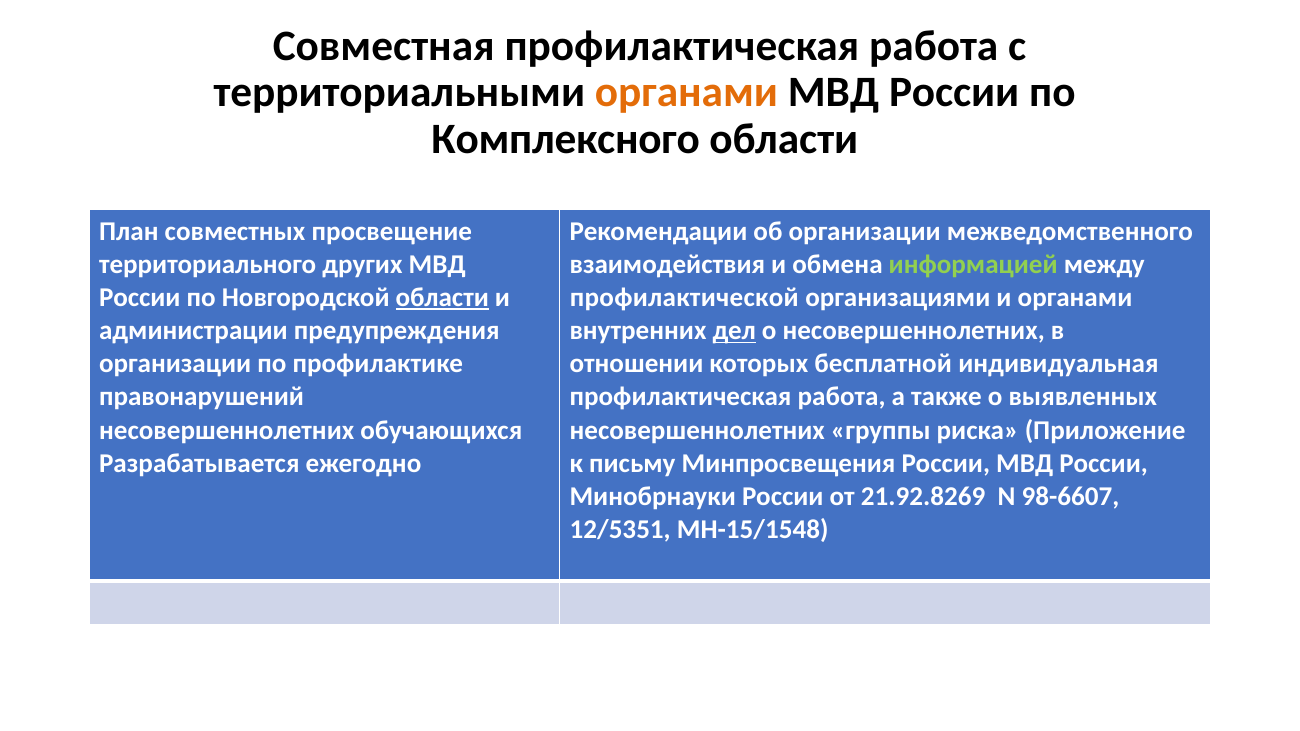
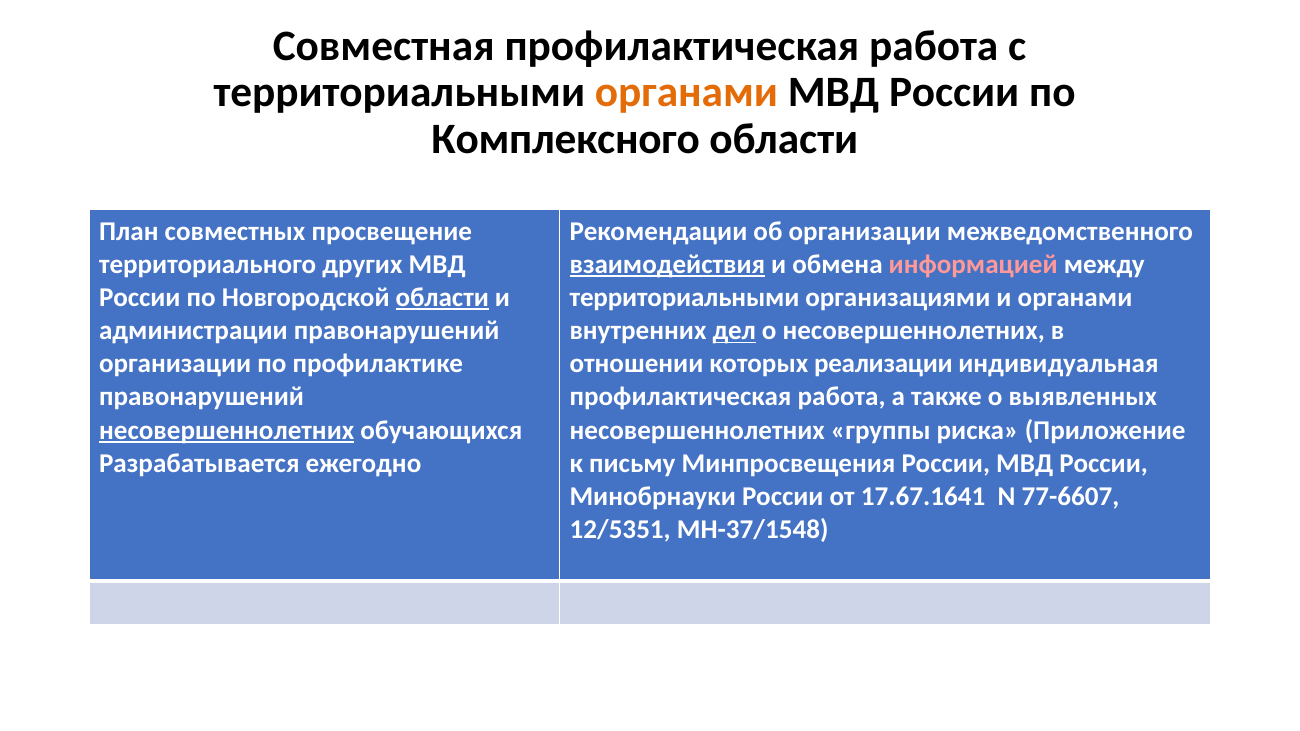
взаимодействия underline: none -> present (667, 264)
информацией colour: light green -> pink (973, 264)
профилактической: профилактической -> территориальными (685, 298)
администрации предупреждения: предупреждения -> правонарушений (397, 331)
бесплатной: бесплатной -> реализации (883, 364)
несовершеннолетних underline: none -> present (227, 430)
21.92.8269: 21.92.8269 -> 17.67.1641 (923, 497)
98-6607: 98-6607 -> 77-6607 (1070, 497)
МН-15/1548: МН-15/1548 -> МН-37/1548 (753, 530)
